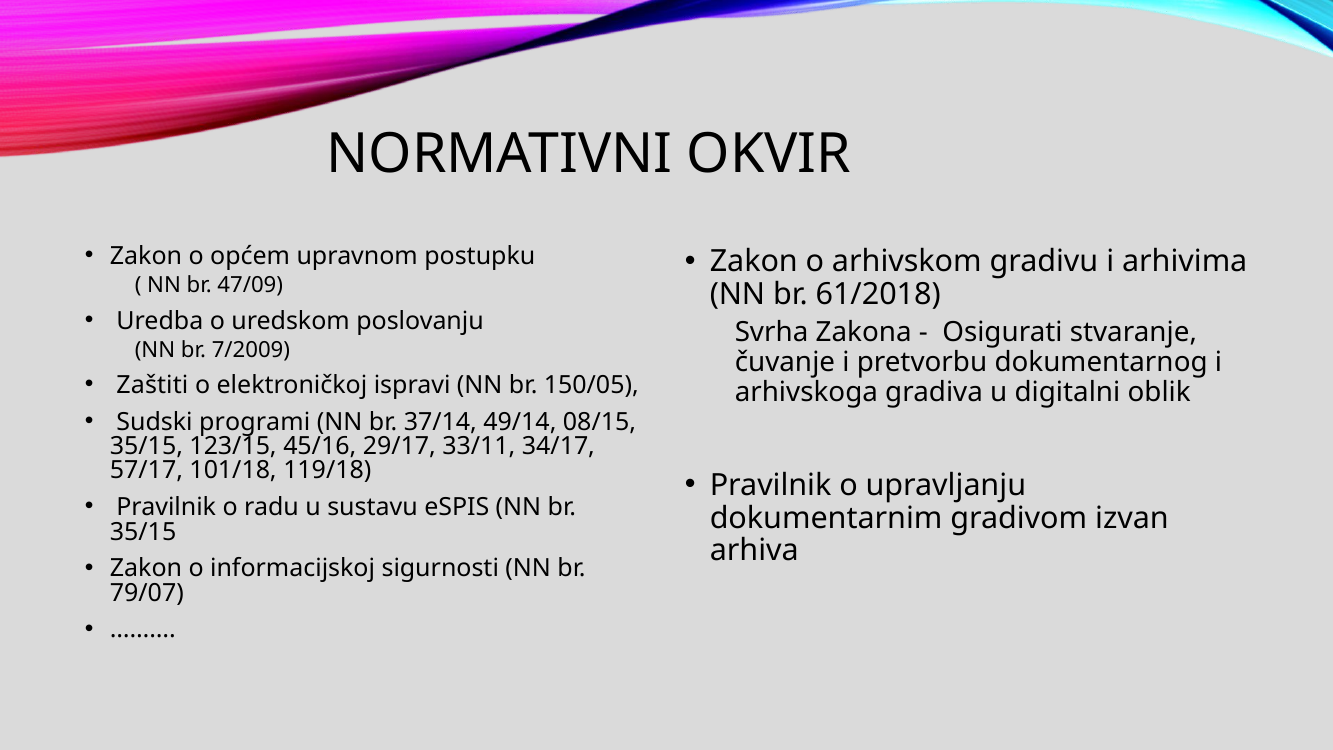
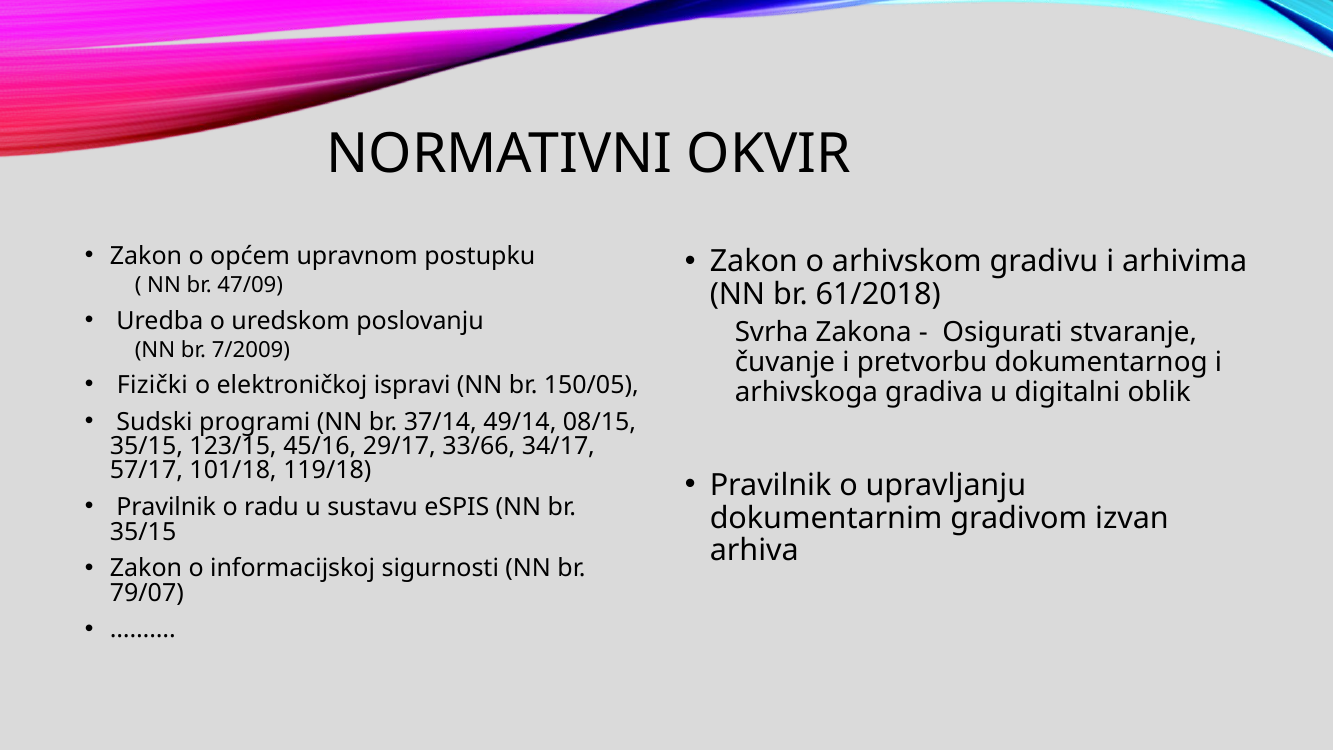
Zaštiti: Zaštiti -> Fizički (152, 385)
33/11: 33/11 -> 33/66 (479, 446)
